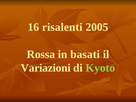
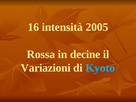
risalenti: risalenti -> intensità (62, 27)
basati: basati -> decine (85, 54)
Kyoto colour: light green -> light blue (100, 68)
